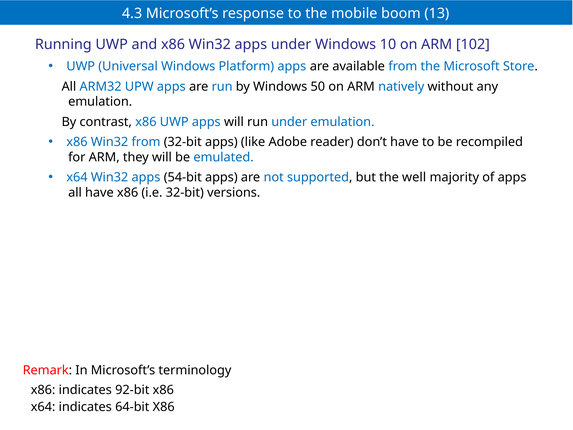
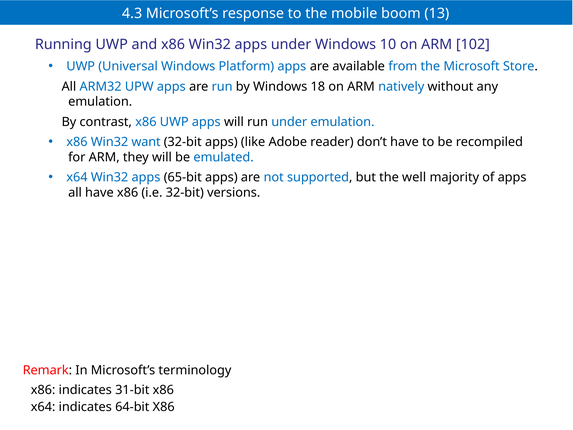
50: 50 -> 18 (318, 86)
Win32 from: from -> want (146, 142)
54-bit: 54-bit -> 65-bit (183, 177)
92-bit: 92-bit -> 31-bit (132, 390)
